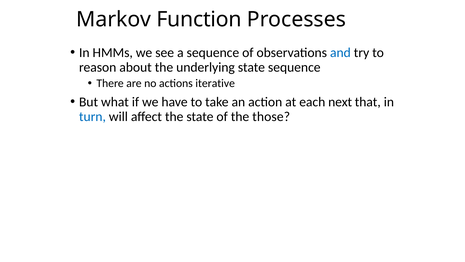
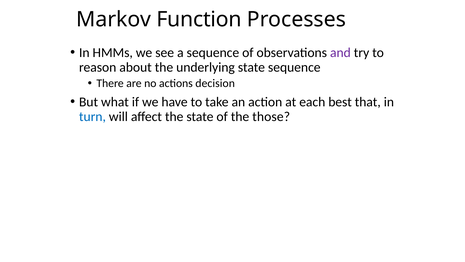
and colour: blue -> purple (340, 53)
iterative: iterative -> decision (215, 83)
next: next -> best (340, 102)
